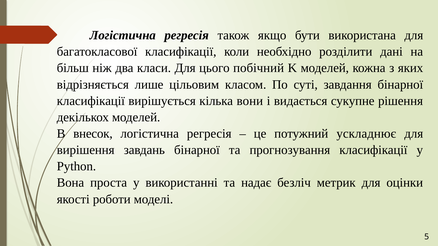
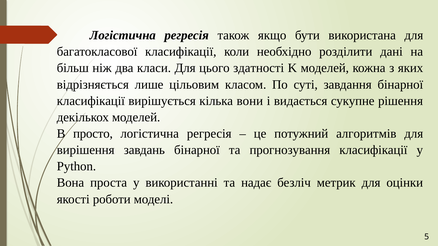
побічний: побічний -> здатності (259, 68)
внесок: внесок -> просто (93, 134)
ускладнює: ускладнює -> алгоритмів (366, 134)
